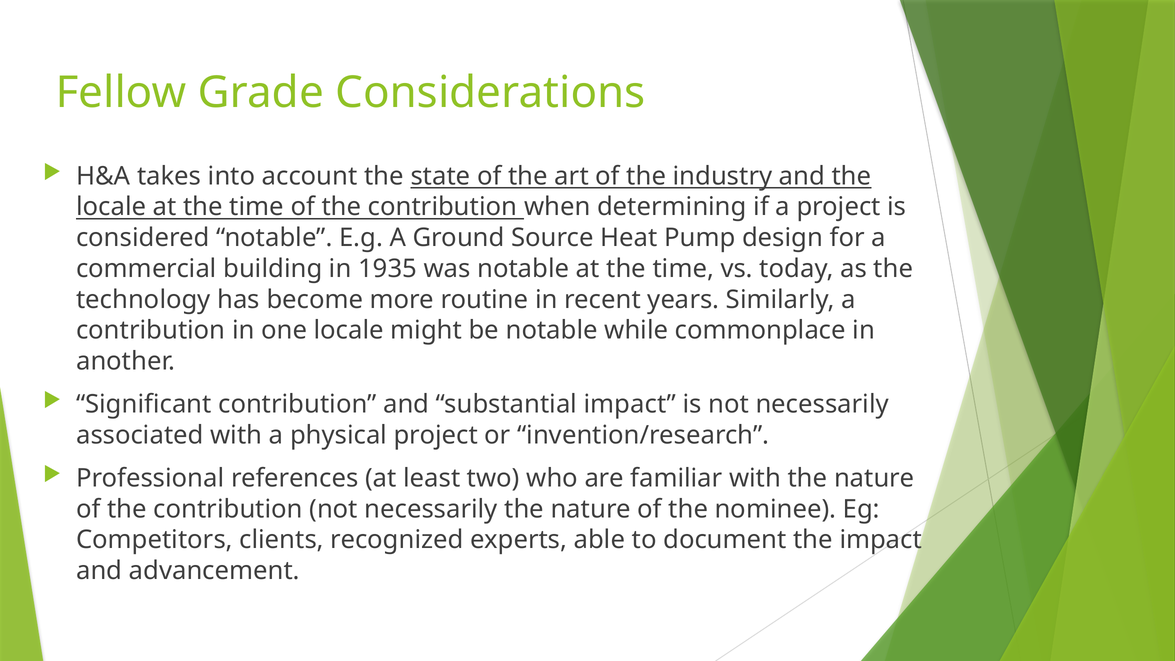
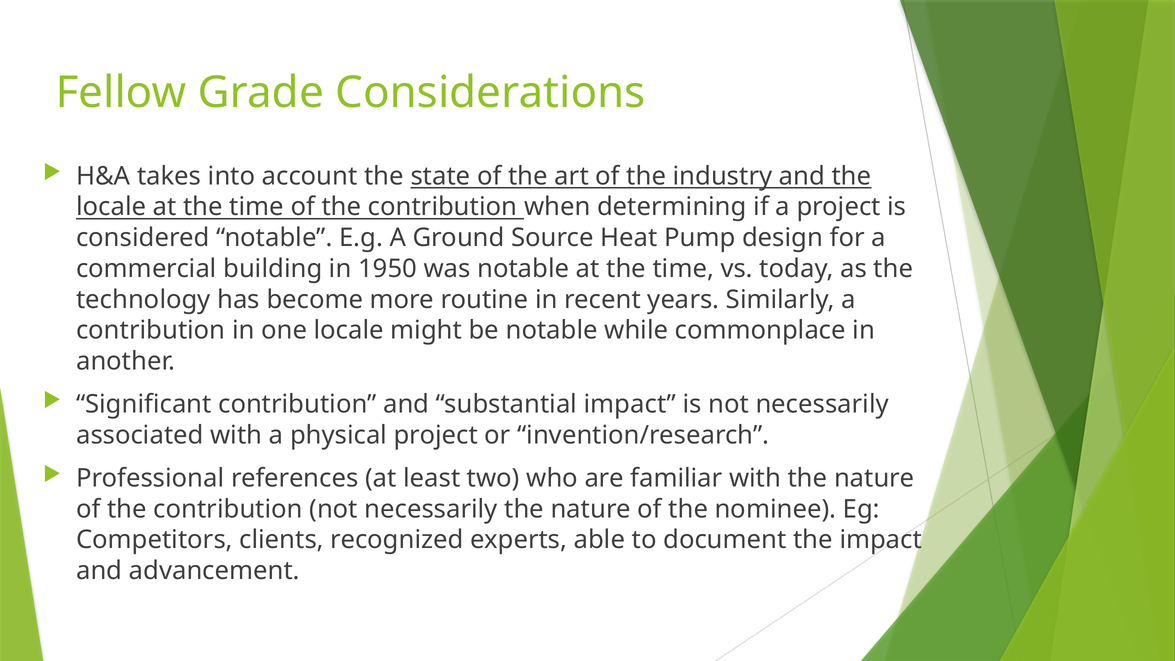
1935: 1935 -> 1950 (388, 269)
